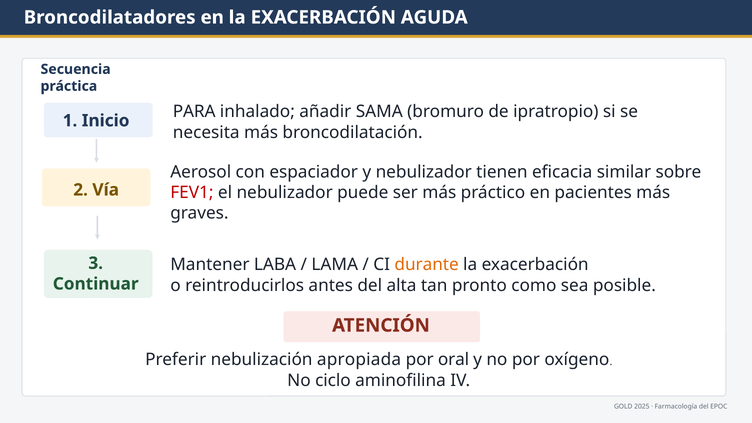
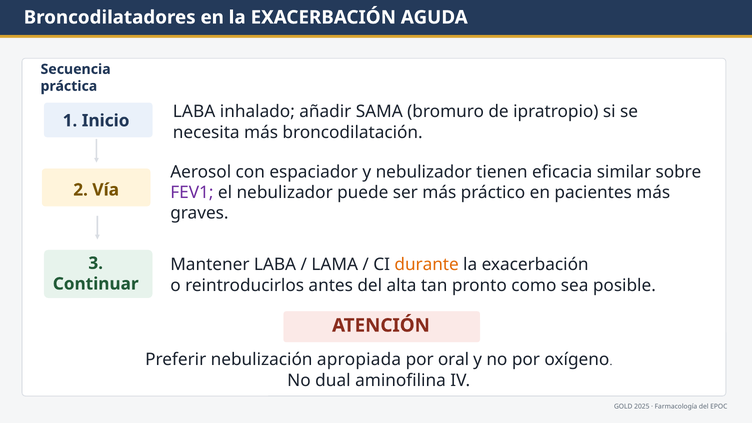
PARA: PARA -> LABA (194, 112)
FEV1 colour: red -> purple (192, 193)
ciclo: ciclo -> dual (333, 380)
